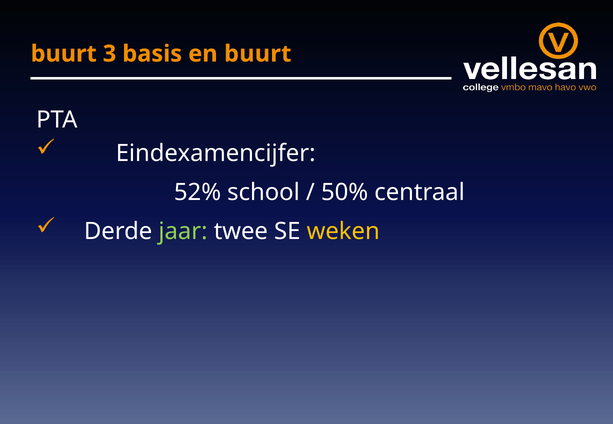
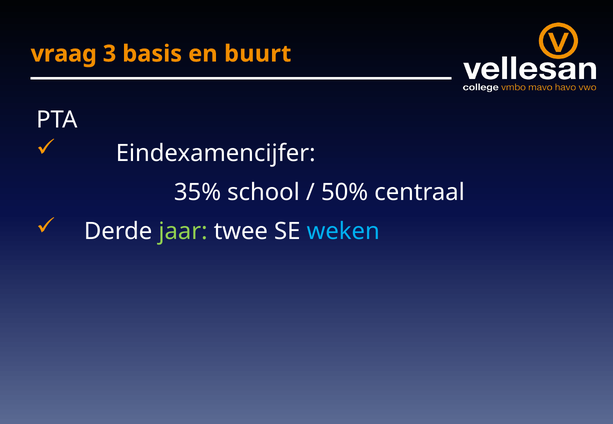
buurt: buurt -> vraag (64, 54)
52%: 52% -> 35% (198, 193)
weken colour: yellow -> light blue (343, 232)
